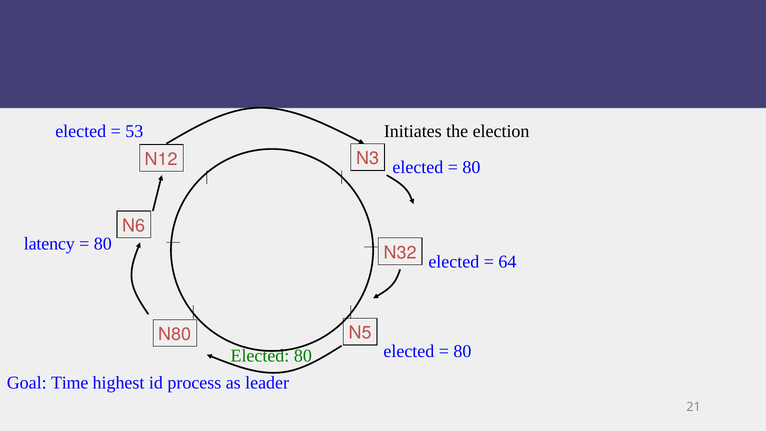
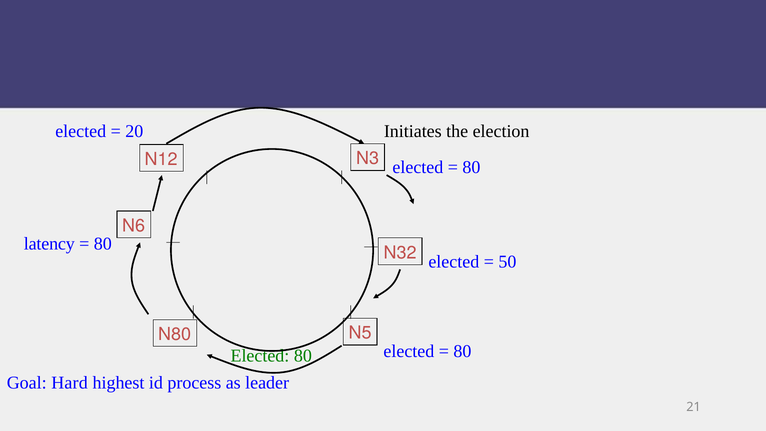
53: 53 -> 20 (134, 132)
64: 64 -> 50 (507, 262)
Time: Time -> Hard (70, 383)
